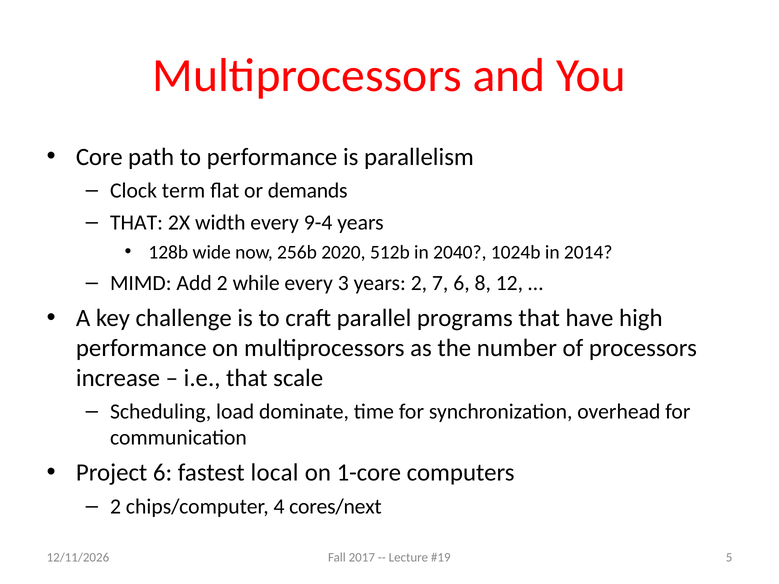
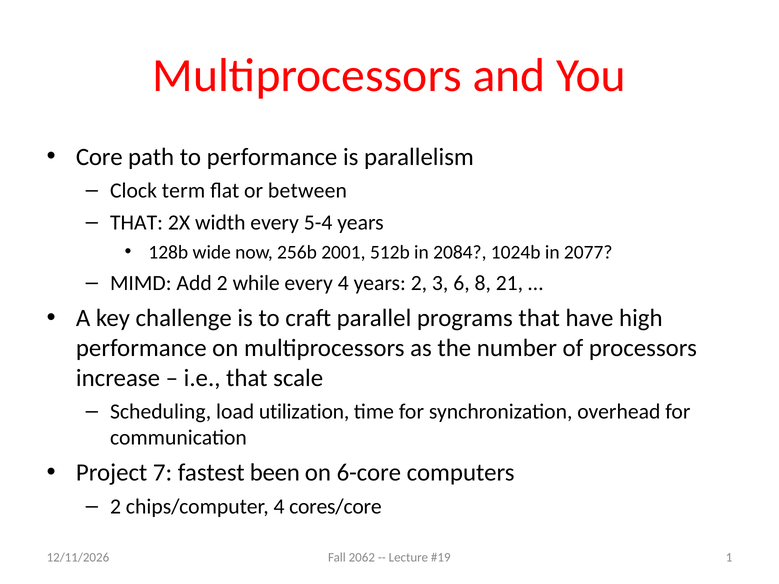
demands: demands -> between (307, 191)
9-4: 9-4 -> 5-4 (318, 223)
2020: 2020 -> 2001 (343, 252)
2040: 2040 -> 2084 (460, 252)
2014: 2014 -> 2077 (588, 252)
every 3: 3 -> 4 (343, 283)
7: 7 -> 3 (440, 283)
12: 12 -> 21 (509, 283)
dominate: dominate -> utilization (304, 412)
Project 6: 6 -> 7 (163, 473)
local: local -> been (275, 473)
1-core: 1-core -> 6-core (369, 473)
cores/next: cores/next -> cores/core (335, 507)
2017: 2017 -> 2062 (362, 558)
5: 5 -> 1 (729, 558)
